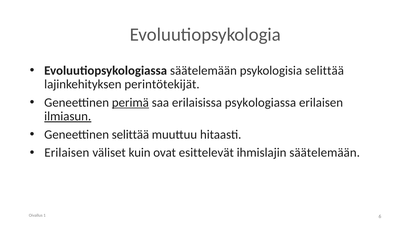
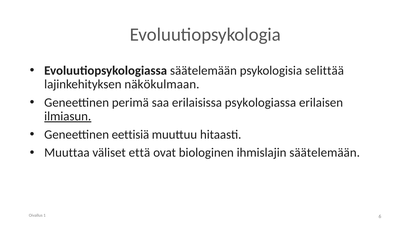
perintötekijät: perintötekijät -> näkökulmaan (162, 84)
perimä underline: present -> none (130, 103)
Geneettinen selittää: selittää -> eettisiä (130, 135)
Erilaisen: Erilaisen -> Muuttaa (67, 153)
kuin: kuin -> että (139, 153)
esittelevät: esittelevät -> biologinen (206, 153)
